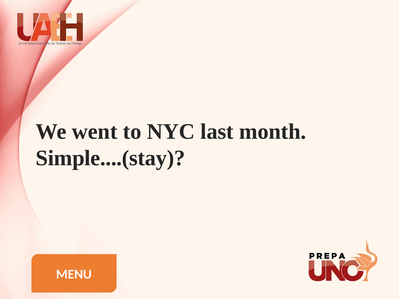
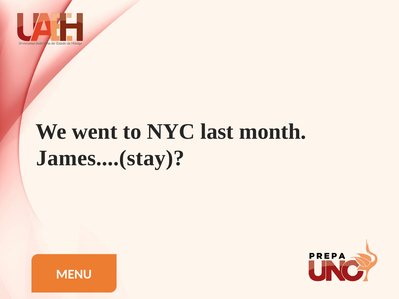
Simple....(stay: Simple....(stay -> James....(stay (110, 158)
